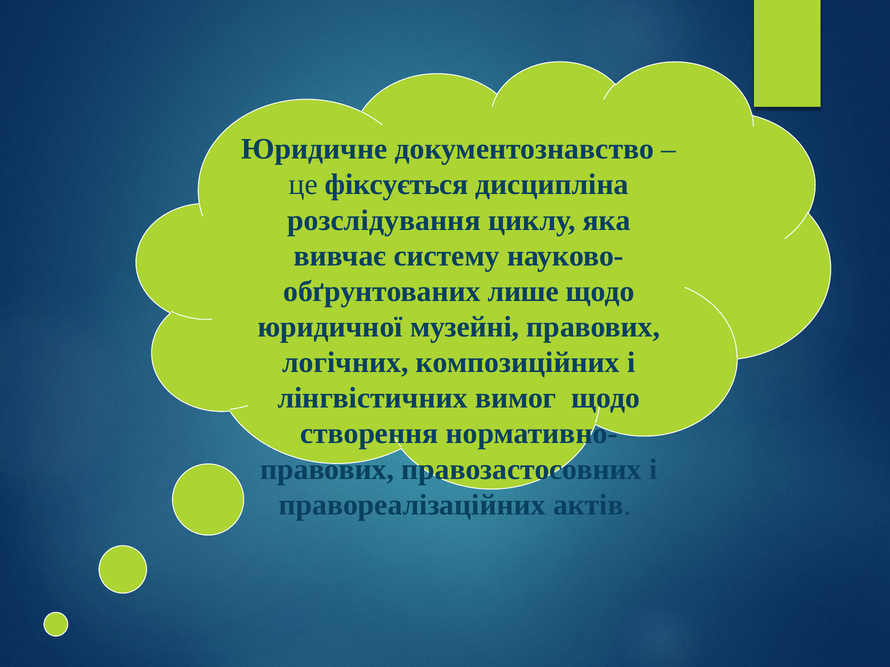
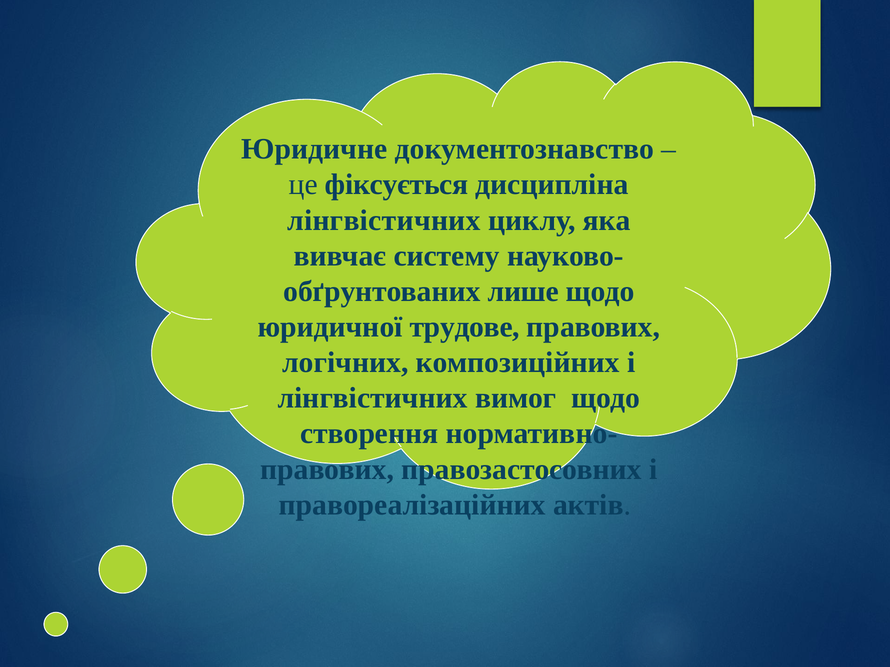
розслідування: розслідування -> лінгвістичних (384, 220)
музейні: музейні -> трудове (465, 327)
